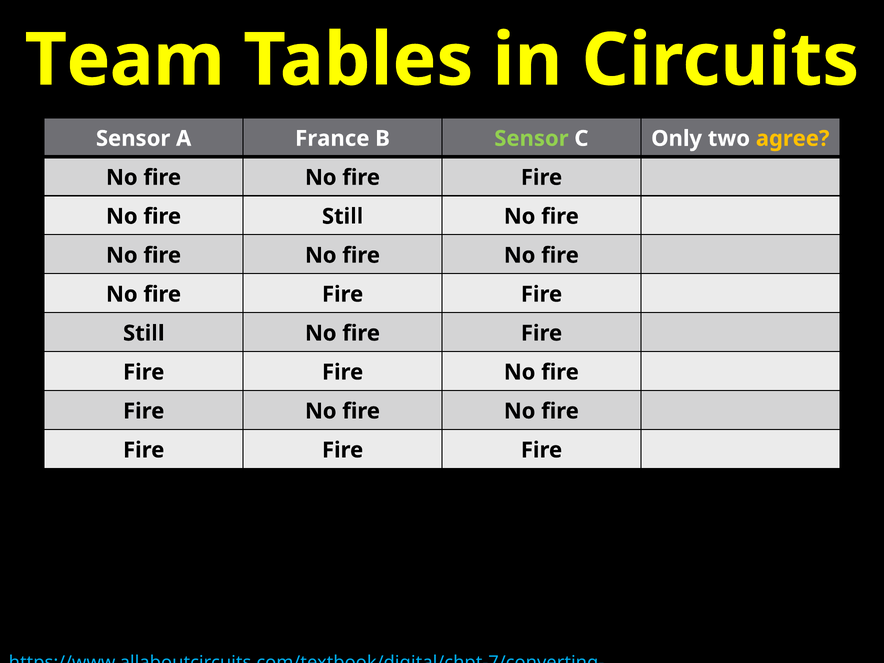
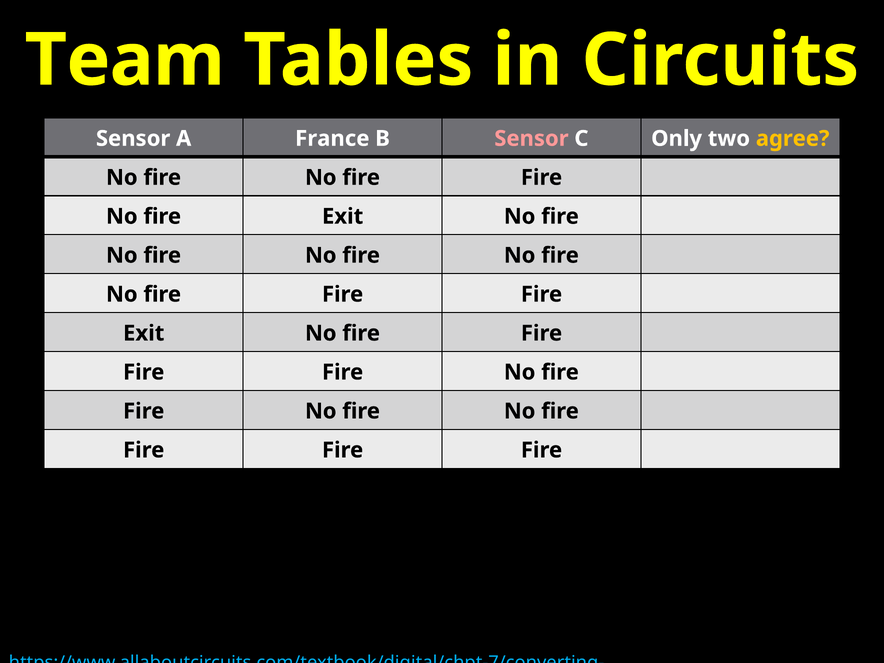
Sensor colour: light green -> pink (531, 139)
No fire Still: Still -> Exit (343, 216)
Still: Still -> Exit (144, 333)
